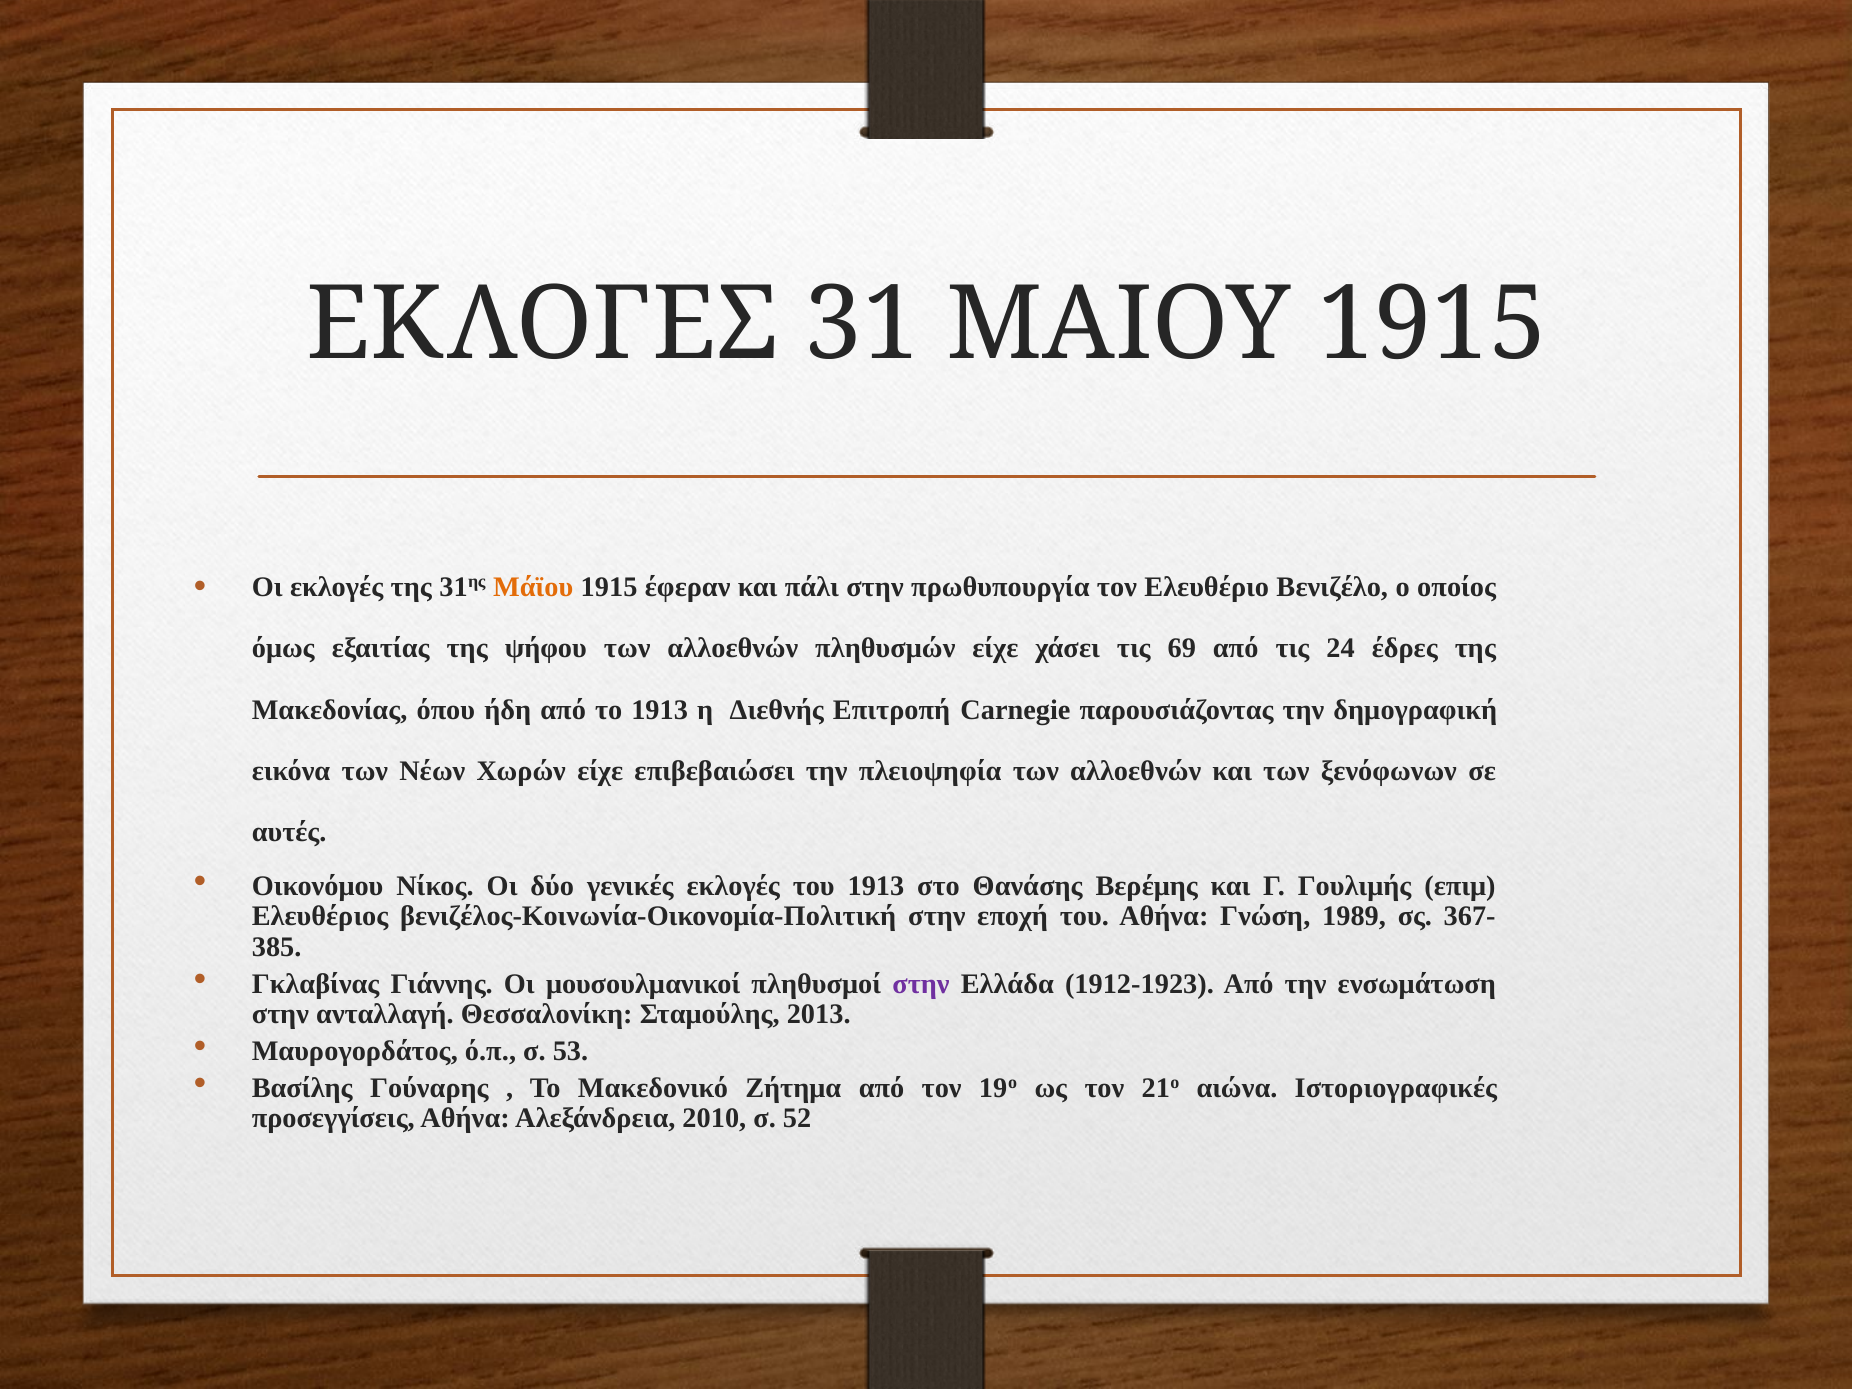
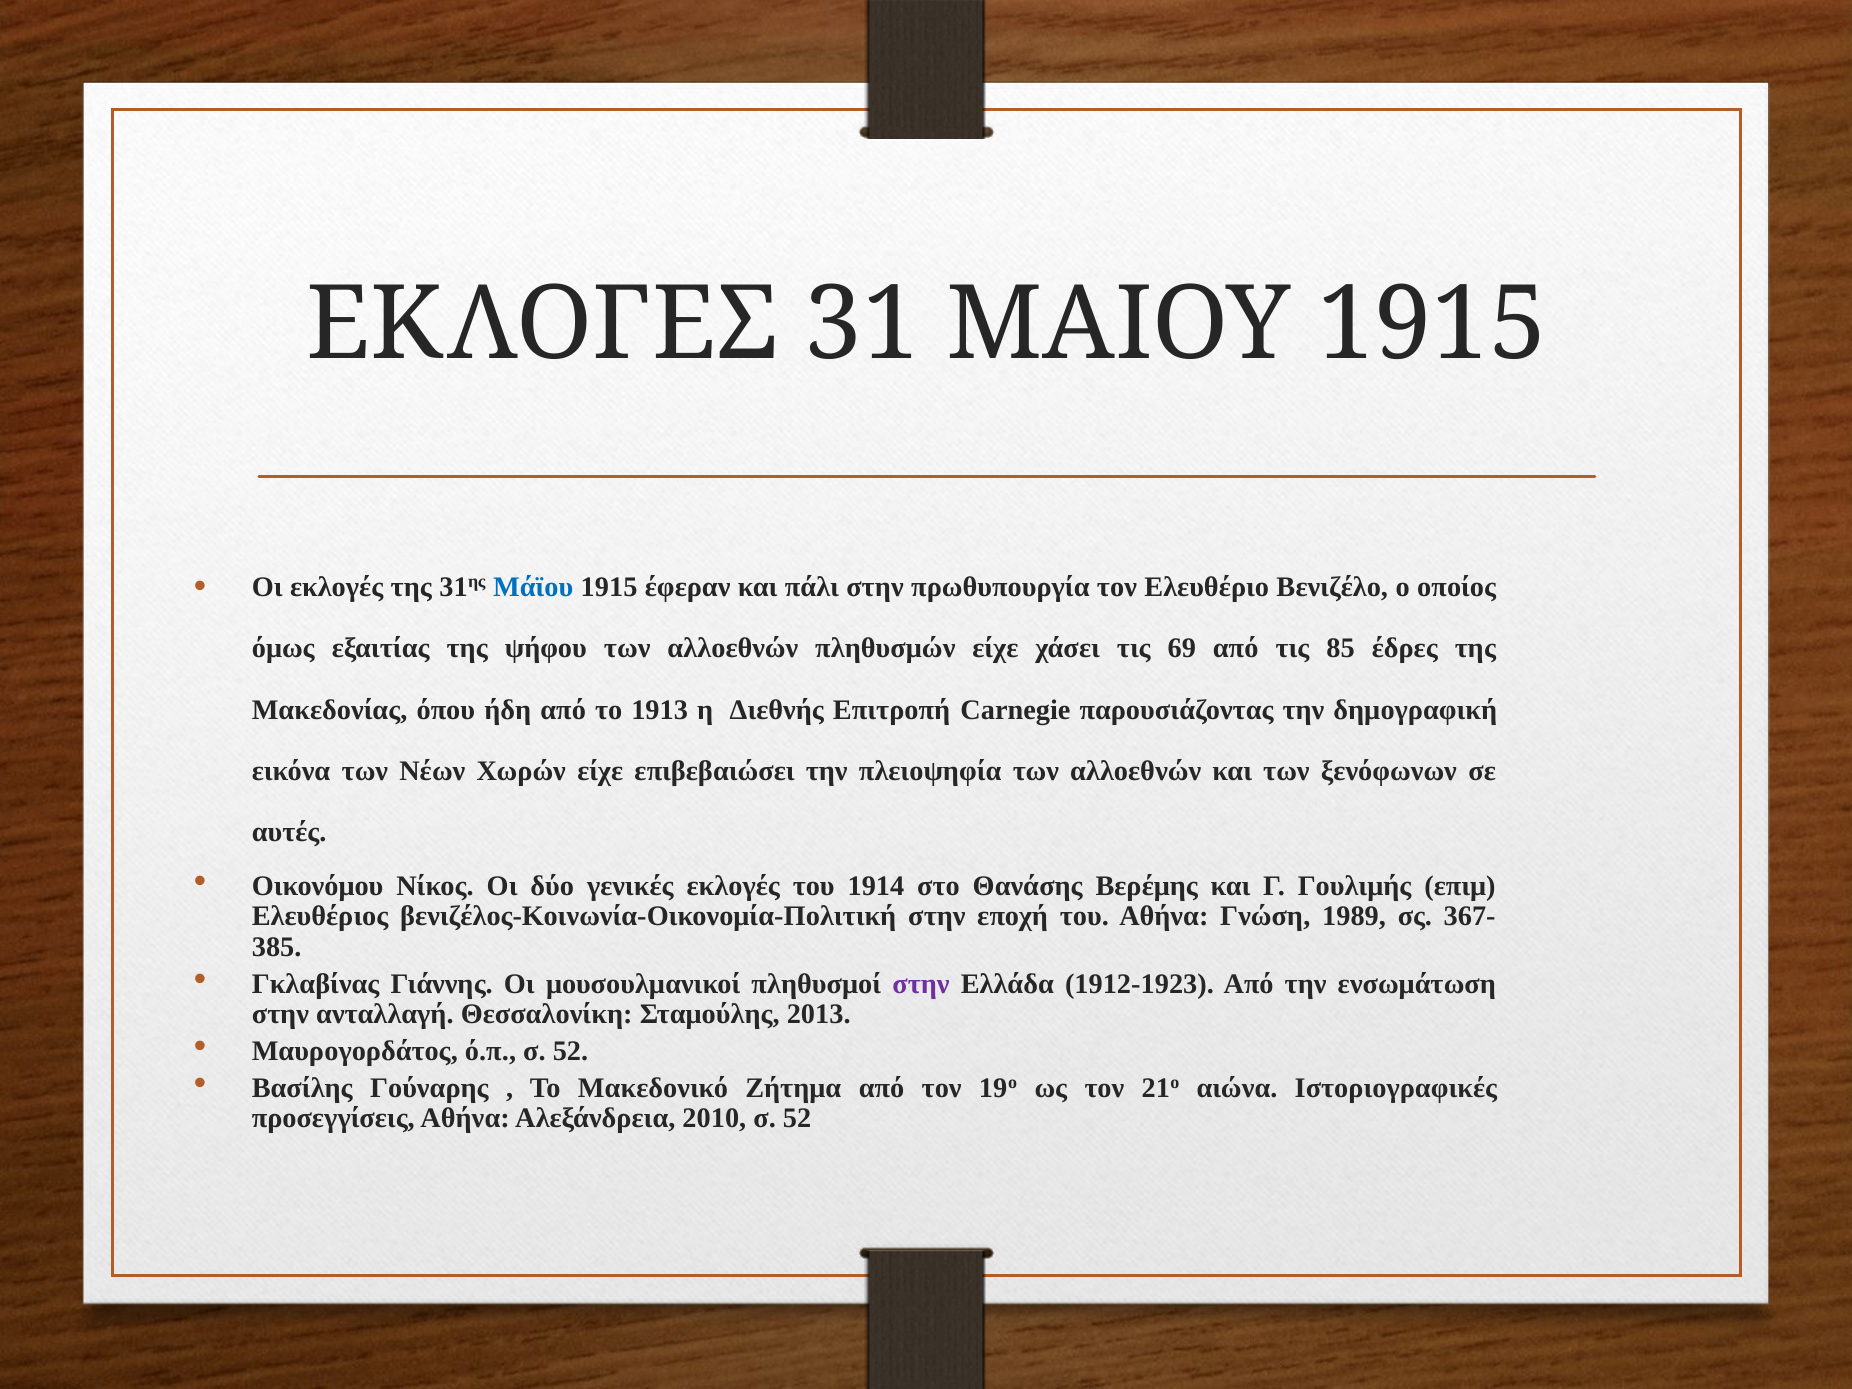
Μάϊου colour: orange -> blue (533, 588)
24: 24 -> 85 (1341, 649)
του 1913: 1913 -> 1914 (876, 886)
ό.π σ 53: 53 -> 52 (571, 1051)
